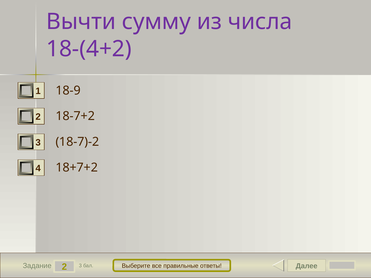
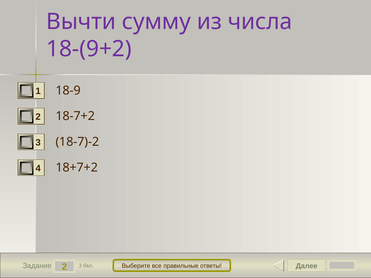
18-(4+2: 18-(4+2 -> 18-(9+2 (89, 49)
